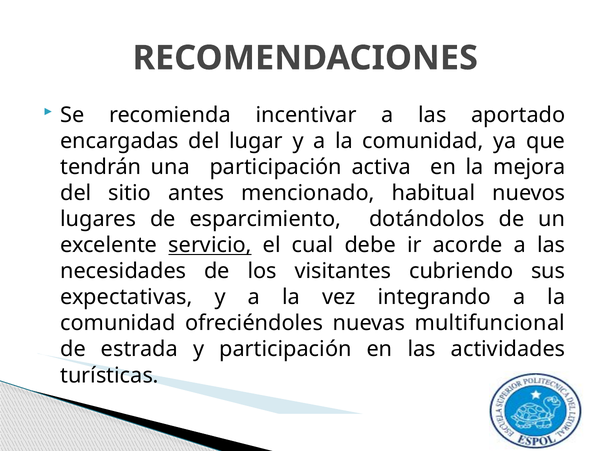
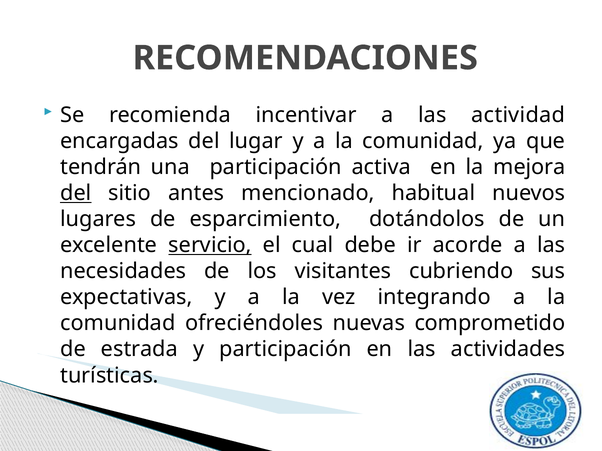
aportado: aportado -> actividad (518, 115)
del underline: none -> present (76, 193)
multifuncional: multifuncional -> comprometido (490, 324)
